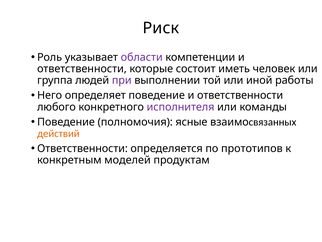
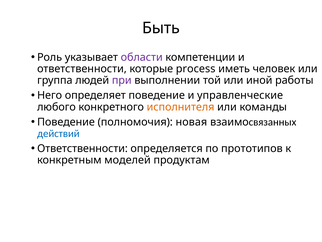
Риск: Риск -> Быть (161, 28)
состоит: состоит -> process (196, 69)
поведение и ответственности: ответственности -> управленческие (240, 95)
исполнителя colour: purple -> orange (181, 107)
ясные: ясные -> новая (191, 122)
действий colour: orange -> blue (58, 133)
